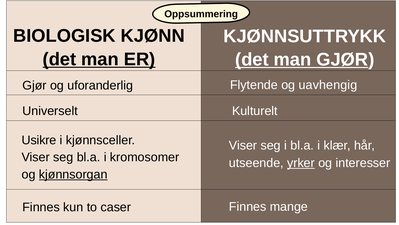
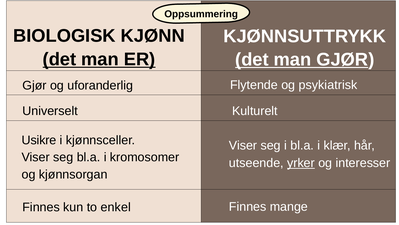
uavhengig: uavhengig -> psykiatrisk (328, 85)
kjønnsorgan underline: present -> none (73, 174)
caser: caser -> enkel (116, 207)
